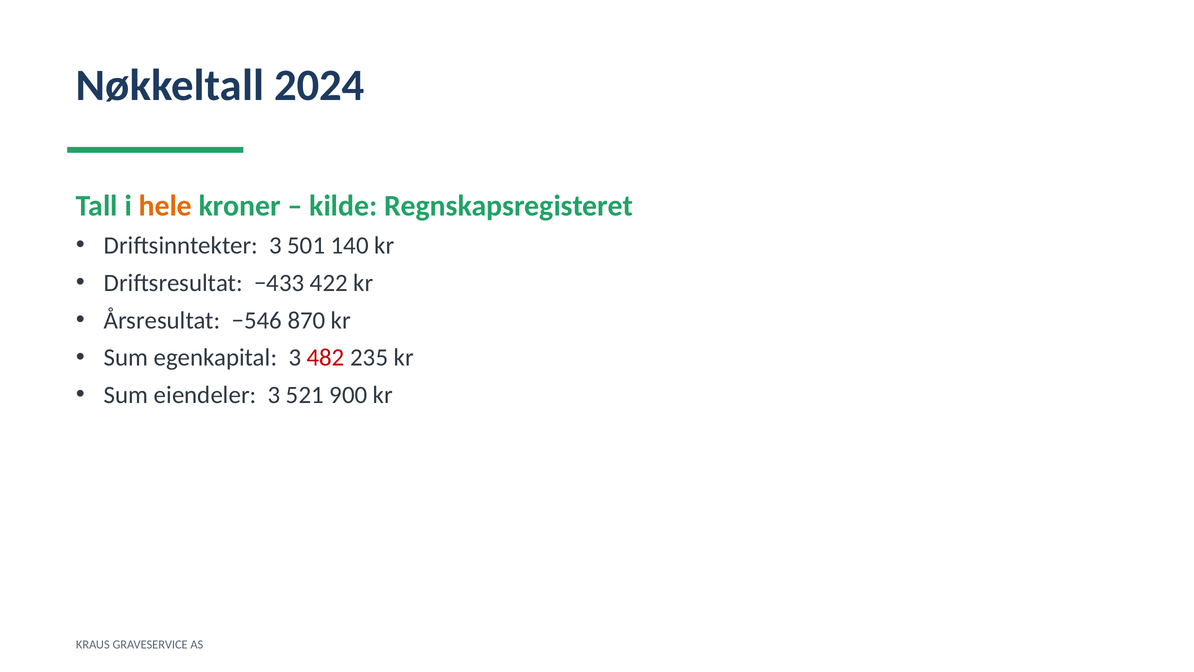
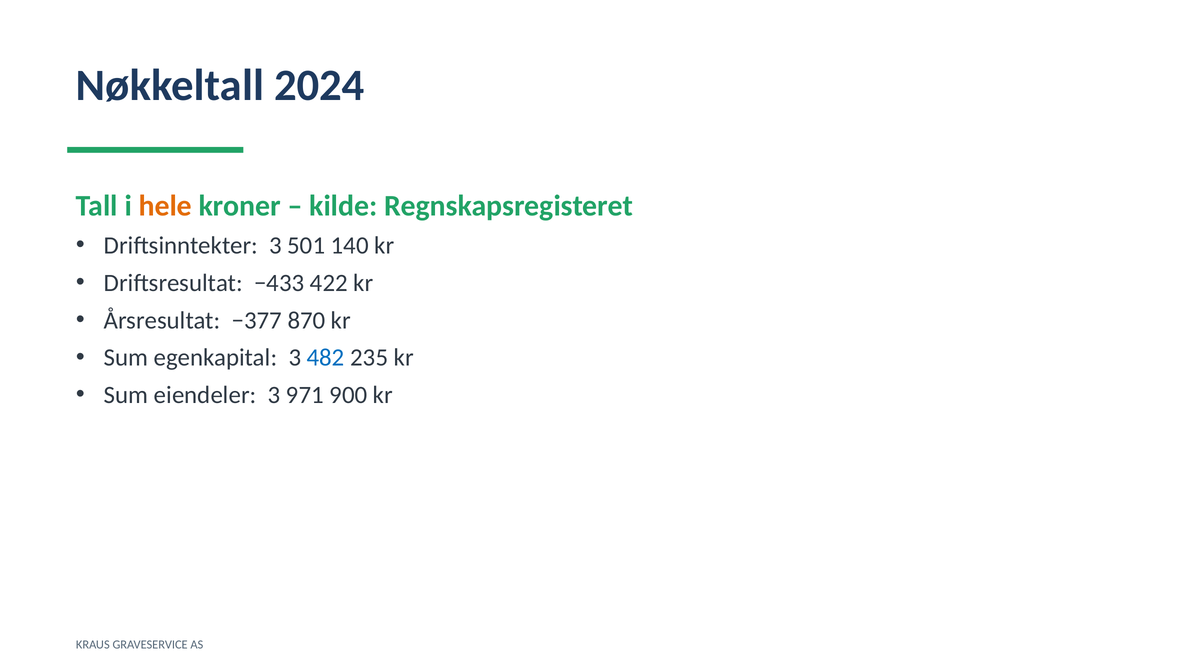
−546: −546 -> −377 (257, 320)
482 colour: red -> blue (326, 358)
521: 521 -> 971 (305, 395)
